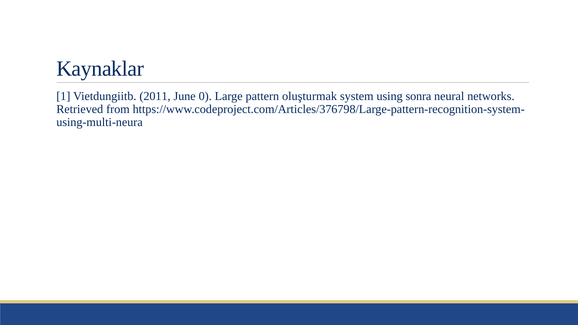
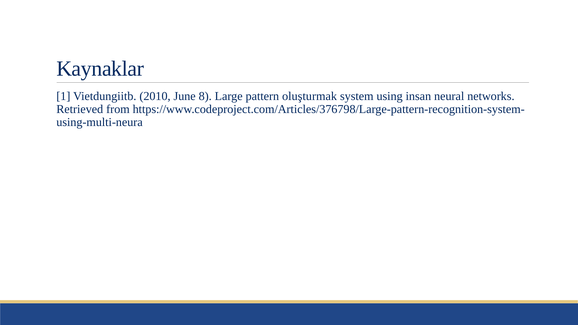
2011: 2011 -> 2010 (155, 96)
0: 0 -> 8 (205, 96)
sonra: sonra -> insan (418, 96)
